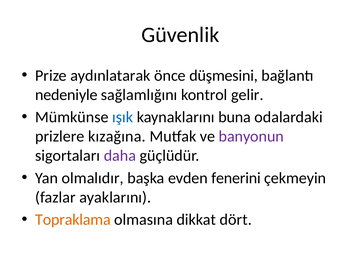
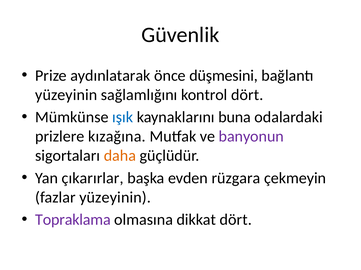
nedeniyle: nedeniyle -> yüzeyinin (66, 95)
kontrol gelir: gelir -> dört (247, 95)
daha colour: purple -> orange (120, 156)
olmalıdır: olmalıdır -> çıkarırlar (93, 179)
fenerini: fenerini -> rüzgara (236, 179)
fazlar ayaklarını: ayaklarını -> yüzeyinin (115, 198)
Topraklama colour: orange -> purple (73, 220)
